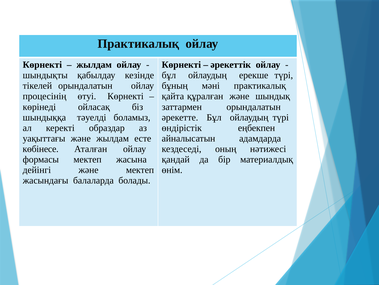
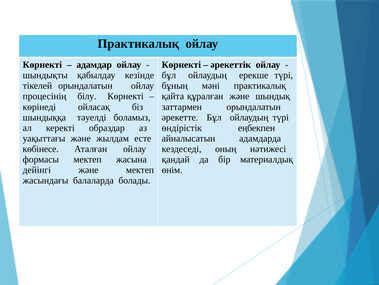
жылдам: жылдам -> адамдар (94, 65)
өтуі: өтуі -> білу (87, 96)
